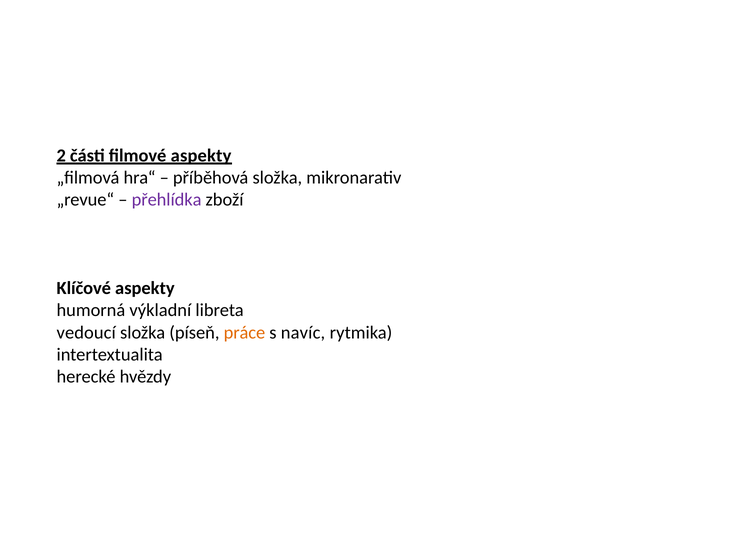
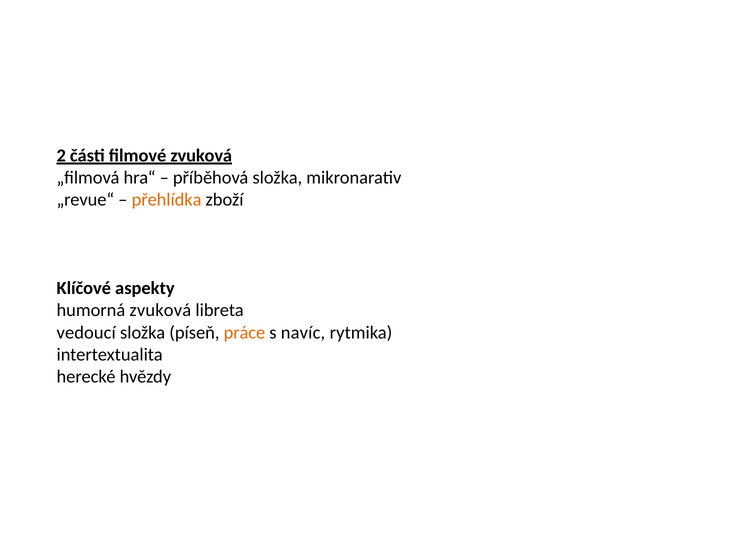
filmové aspekty: aspekty -> zvuková (201, 156)
přehlídka colour: purple -> orange (167, 200)
humorná výkladní: výkladní -> zvuková (160, 311)
